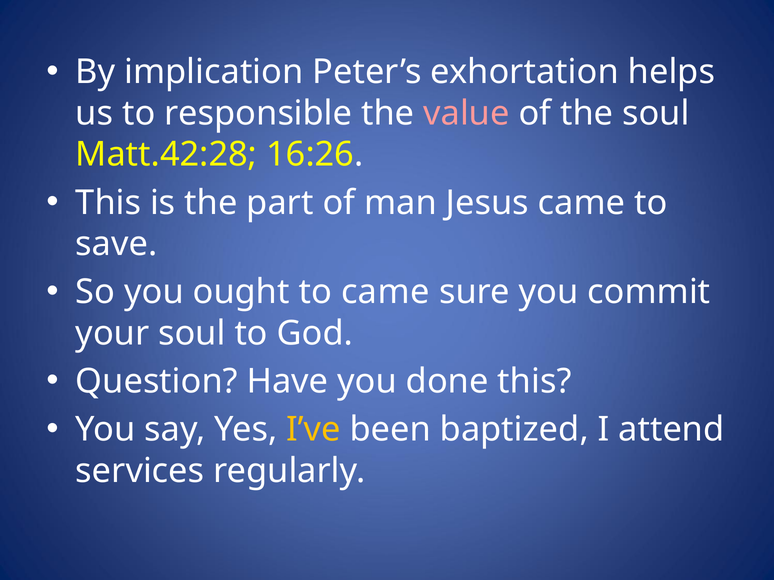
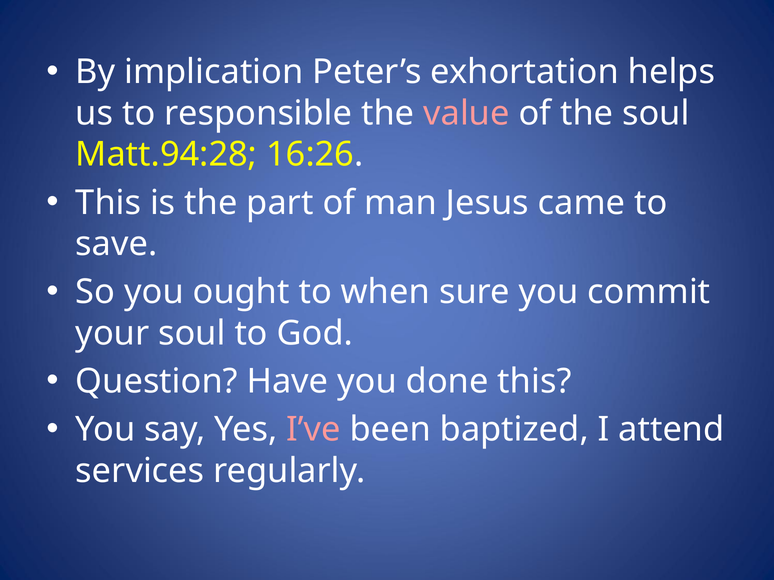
Matt.42:28: Matt.42:28 -> Matt.94:28 (166, 155)
to came: came -> when (385, 292)
I’ve colour: yellow -> pink (313, 430)
